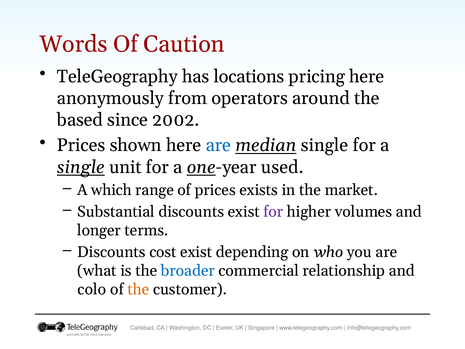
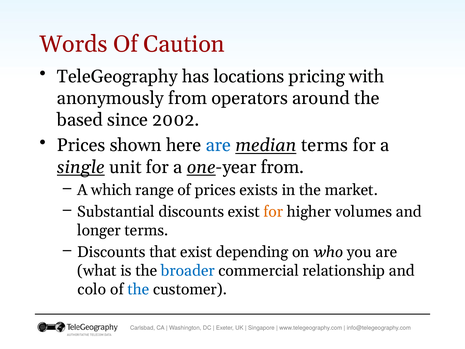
pricing here: here -> with (367, 76)
median single: single -> terms (325, 145)
one-year used: used -> from (282, 167)
for colour: purple -> orange (273, 212)
cost: cost -> that (163, 252)
the colour: orange -> blue (138, 289)
